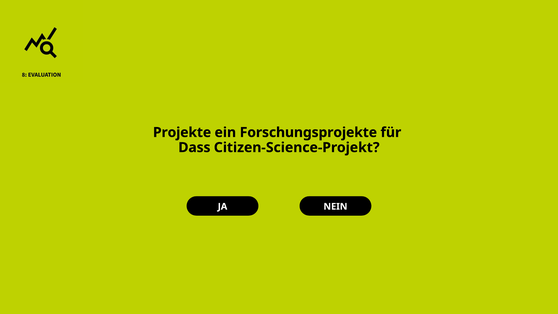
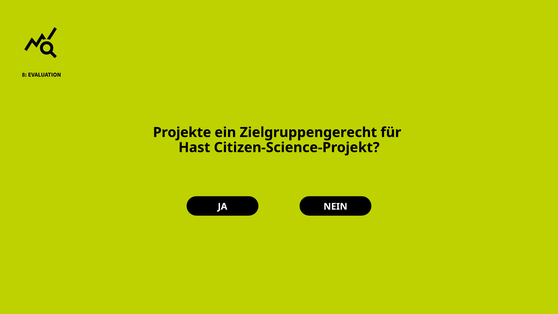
Forschungsprojekte: Forschungsprojekte -> Zielgruppengerecht (308, 132)
Dass: Dass -> Hast (194, 147)
